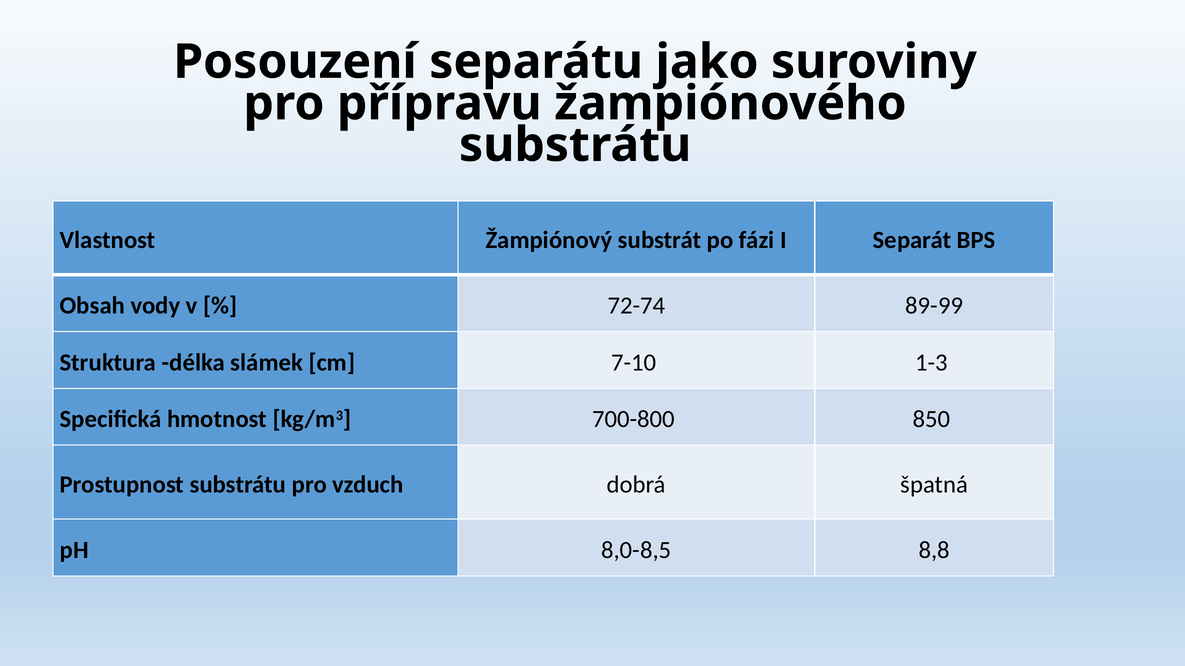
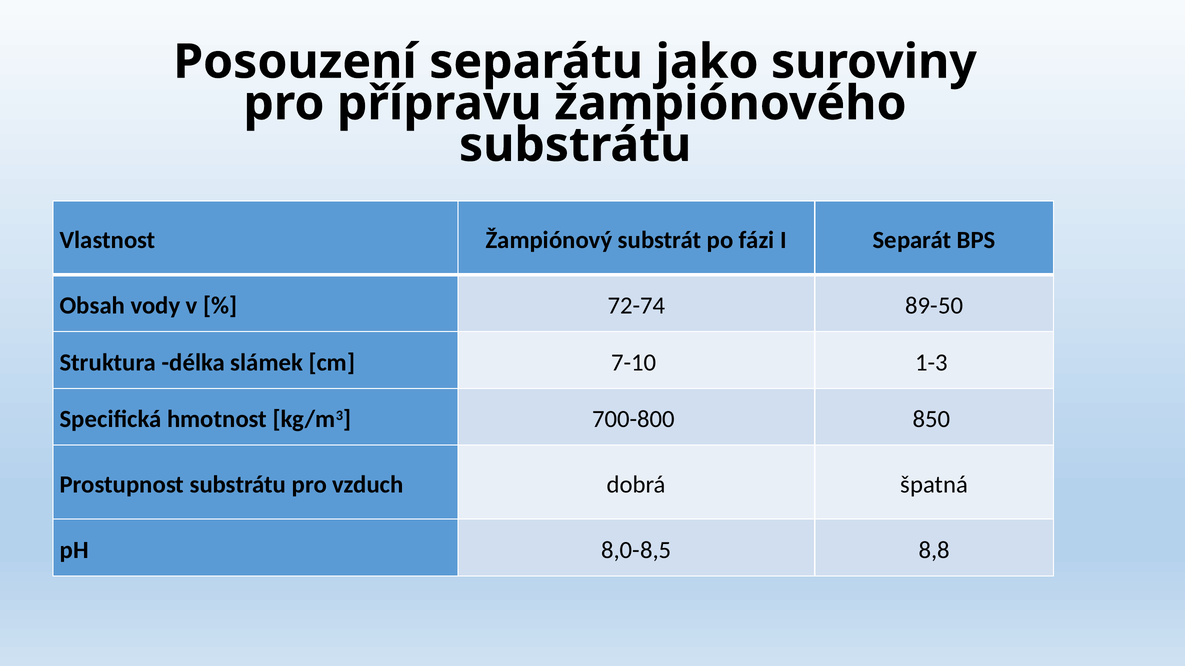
89-99: 89-99 -> 89-50 (934, 306)
